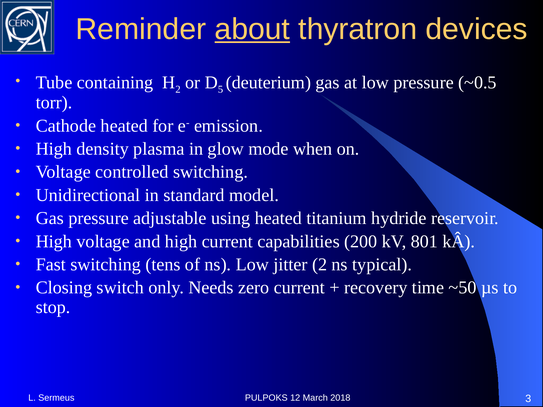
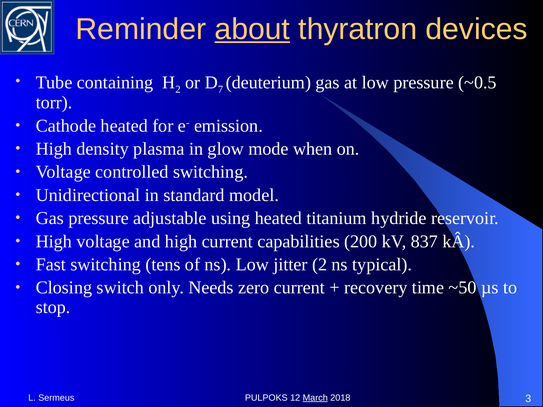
5: 5 -> 7 (220, 90)
801: 801 -> 837 (424, 242)
March underline: none -> present (315, 398)
